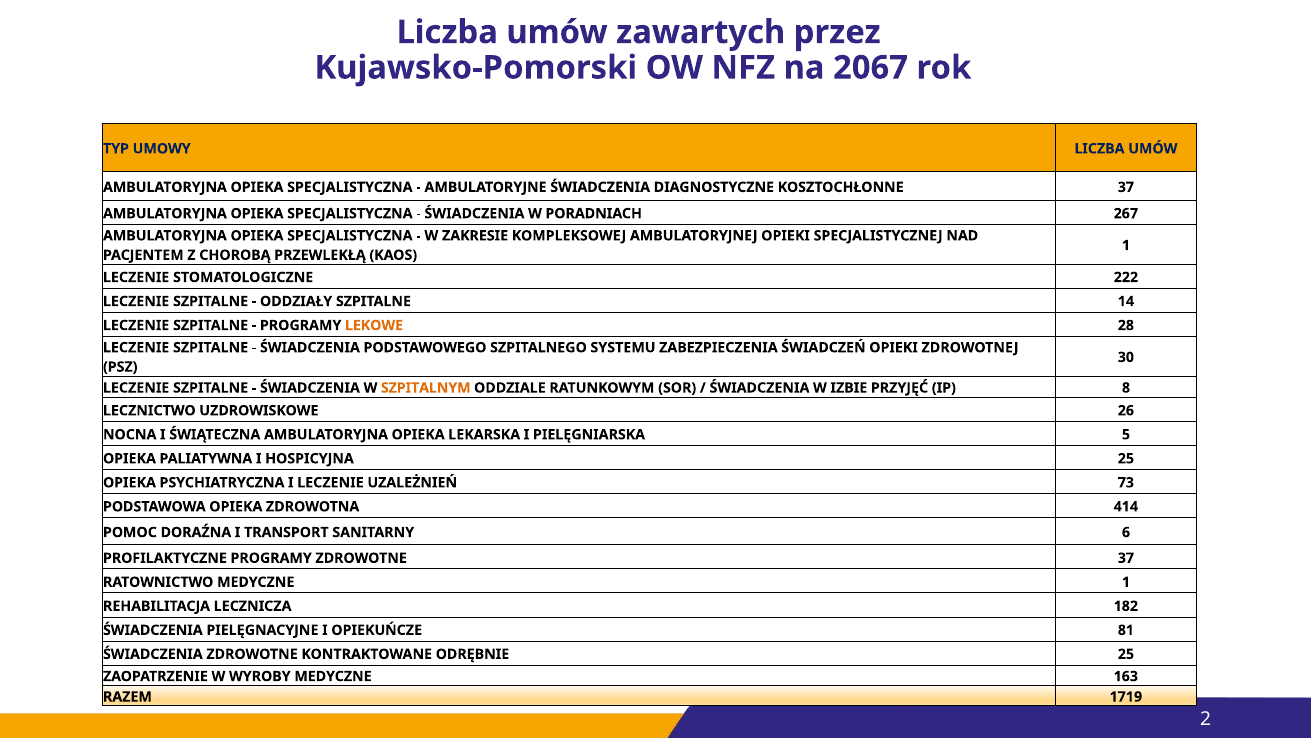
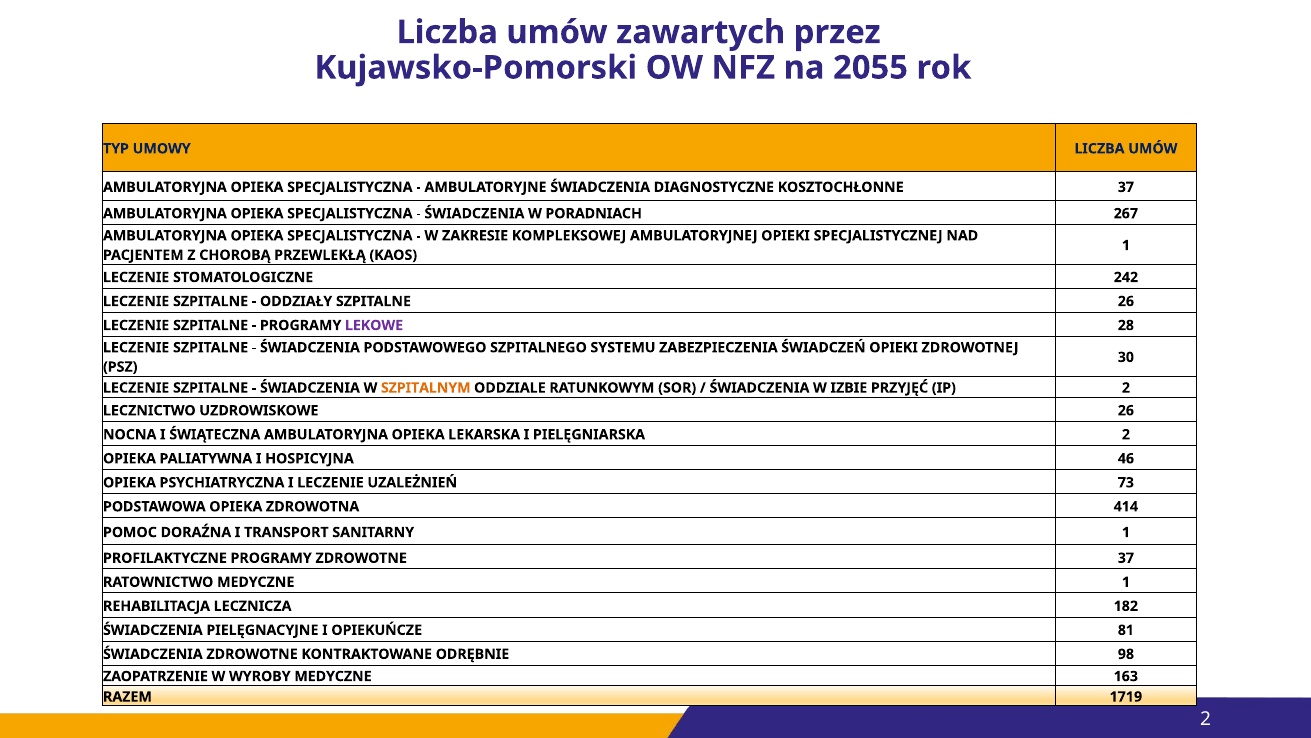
2067: 2067 -> 2055 (871, 68)
222: 222 -> 242 (1126, 277)
SZPITALNE 14: 14 -> 26 (1126, 301)
LEKOWE colour: orange -> purple (374, 325)
IP 8: 8 -> 2 (1126, 388)
PIELĘGNIARSKA 5: 5 -> 2 (1126, 434)
HOSPICYJNA 25: 25 -> 46 (1126, 458)
SANITARNY 6: 6 -> 1 (1126, 532)
ODRĘBNIE 25: 25 -> 98 (1126, 654)
